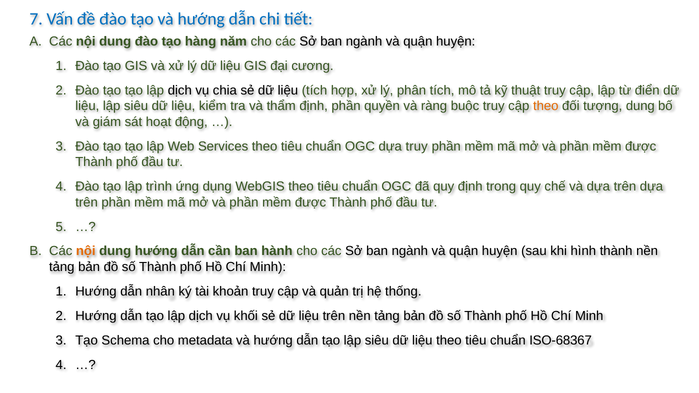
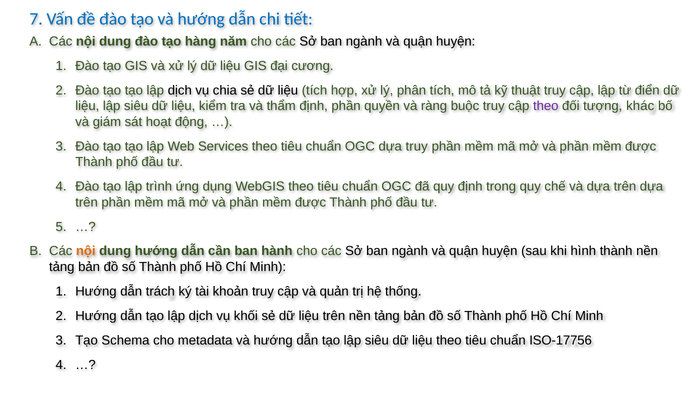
theo colour: orange -> purple (546, 106)
tượng dung: dung -> khác (640, 106)
nhân: nhân -> trách (160, 291)
ISO-68367: ISO-68367 -> ISO-17756 (561, 340)
